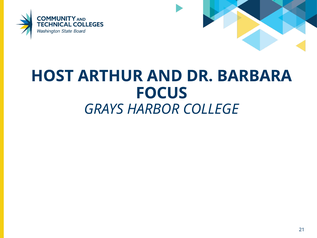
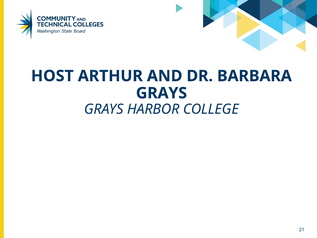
FOCUS: FOCUS -> GRAYS (161, 93)
